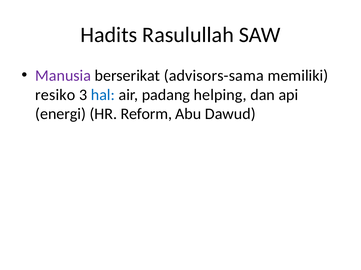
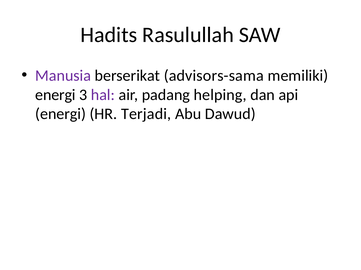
resiko: resiko -> energi (55, 95)
hal colour: blue -> purple (103, 95)
Reform: Reform -> Terjadi (146, 114)
